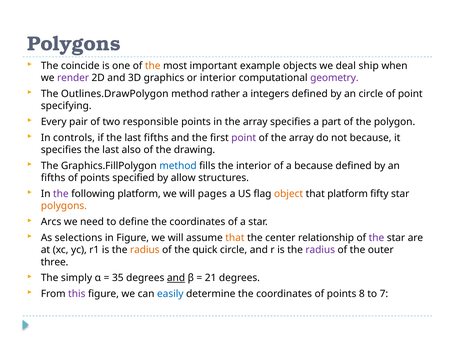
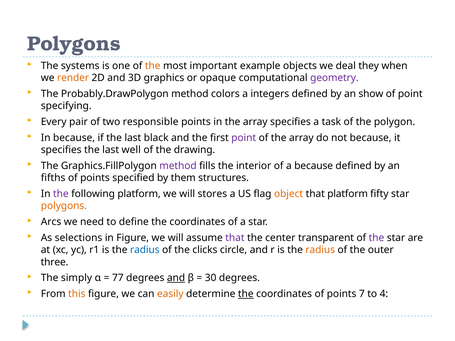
coincide: coincide -> systems (80, 66)
ship: ship -> they (369, 66)
render colour: purple -> orange (73, 78)
or interior: interior -> opaque (218, 78)
Outlines.DrawPolygon: Outlines.DrawPolygon -> Probably.DrawPolygon (115, 94)
rather: rather -> colors (225, 94)
an circle: circle -> show (371, 94)
part: part -> task (331, 122)
In controls: controls -> because (74, 138)
last fifths: fifths -> black (156, 138)
also: also -> well (131, 150)
method colour: blue -> purple (178, 166)
allow: allow -> them (183, 178)
pages: pages -> stores (212, 194)
that colour: orange -> purple (235, 238)
relationship: relationship -> transparent (326, 238)
radius colour: orange -> blue (145, 250)
quick: quick -> clicks (205, 250)
radius colour: purple -> orange (320, 250)
35: 35 -> 77 (118, 278)
21: 21 -> 30 (211, 278)
this colour: purple -> orange (77, 294)
easily colour: blue -> orange (170, 294)
the underline: none -> present (246, 294)
8: 8 -> 7 (362, 294)
7: 7 -> 4 (384, 294)
